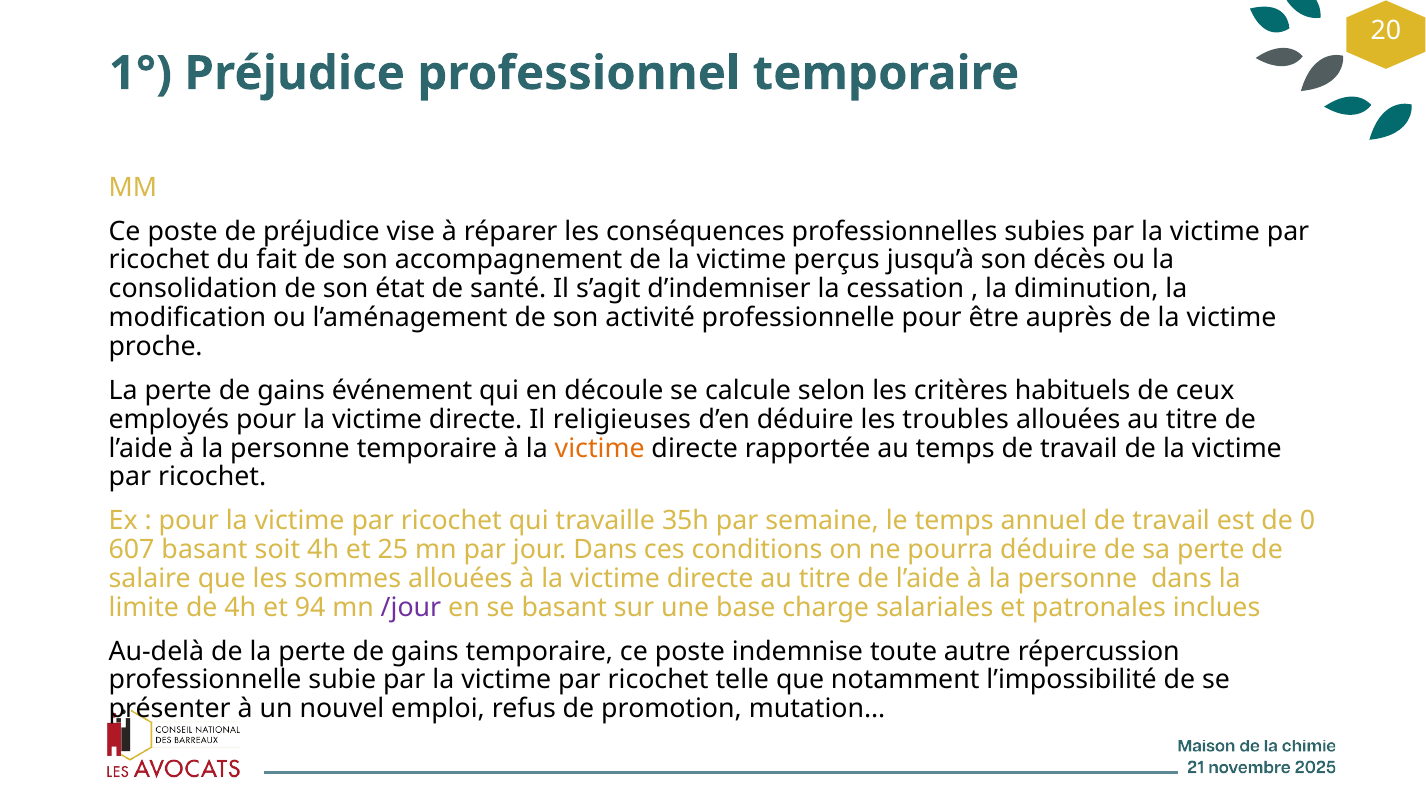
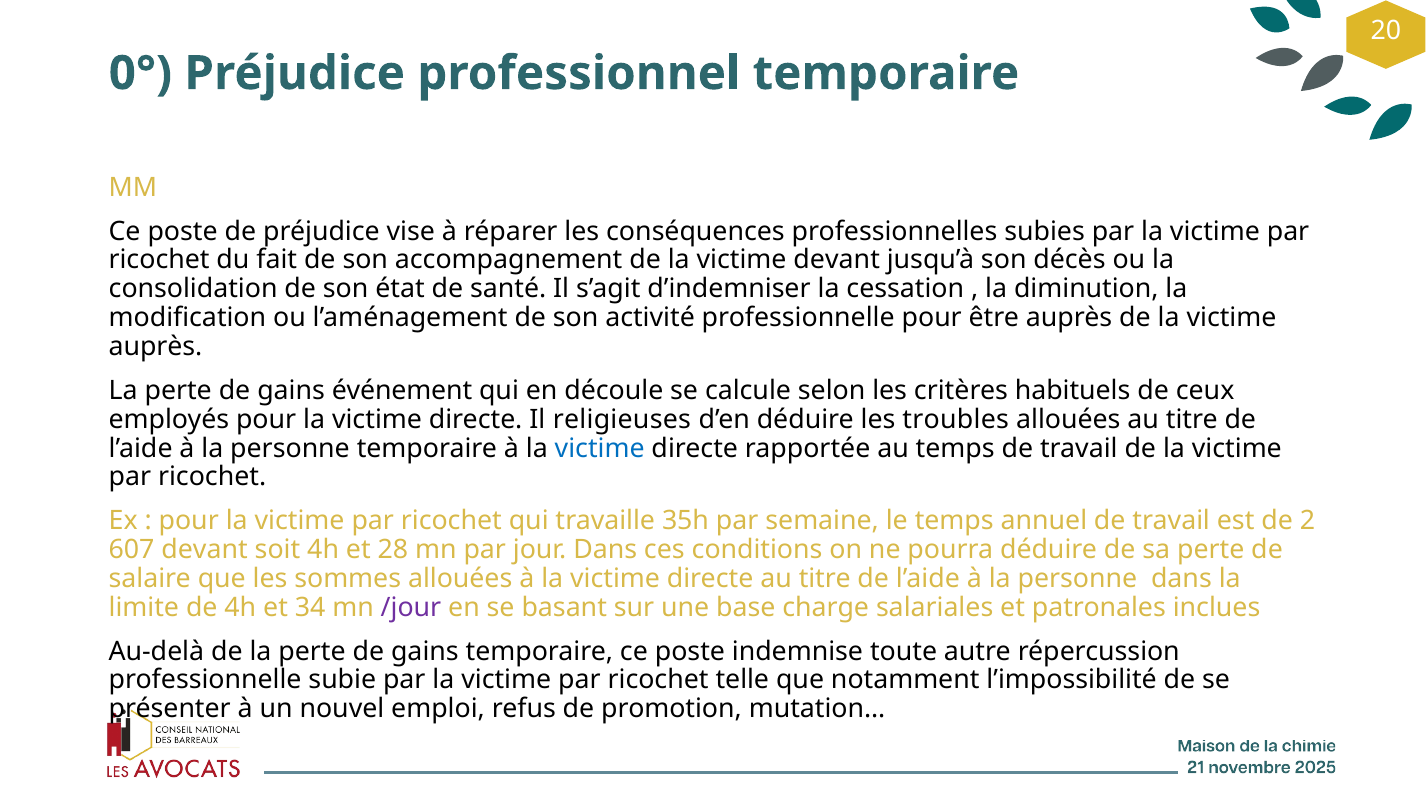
1°: 1° -> 0° (140, 73)
victime perçus: perçus -> devant (837, 260)
proche: proche -> auprès (156, 347)
victime colour: orange -> blue (600, 448)
0: 0 -> 2 (1307, 521)
607 basant: basant -> devant (205, 550)
25: 25 -> 28 (393, 550)
94: 94 -> 34 (310, 608)
